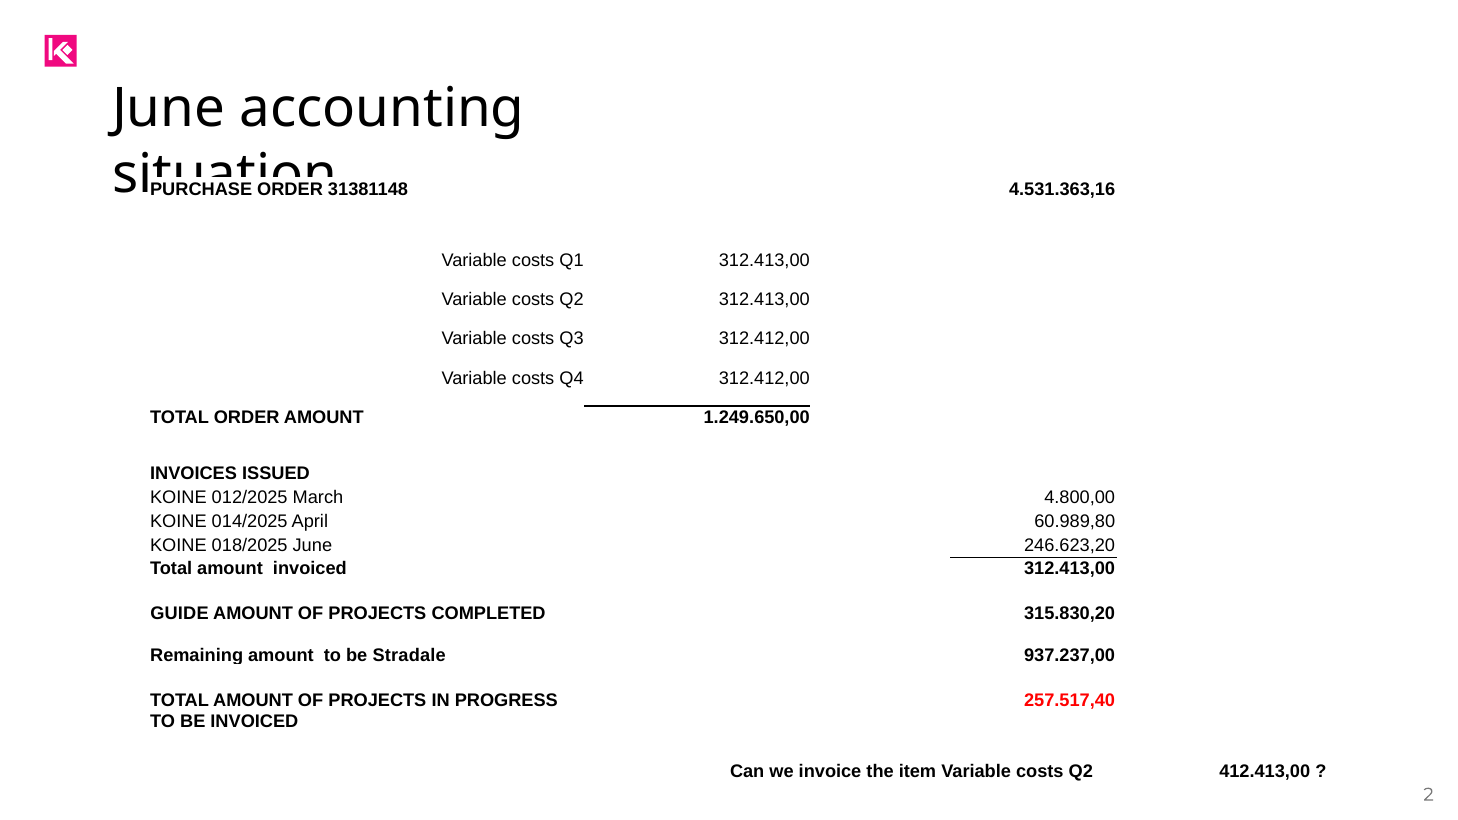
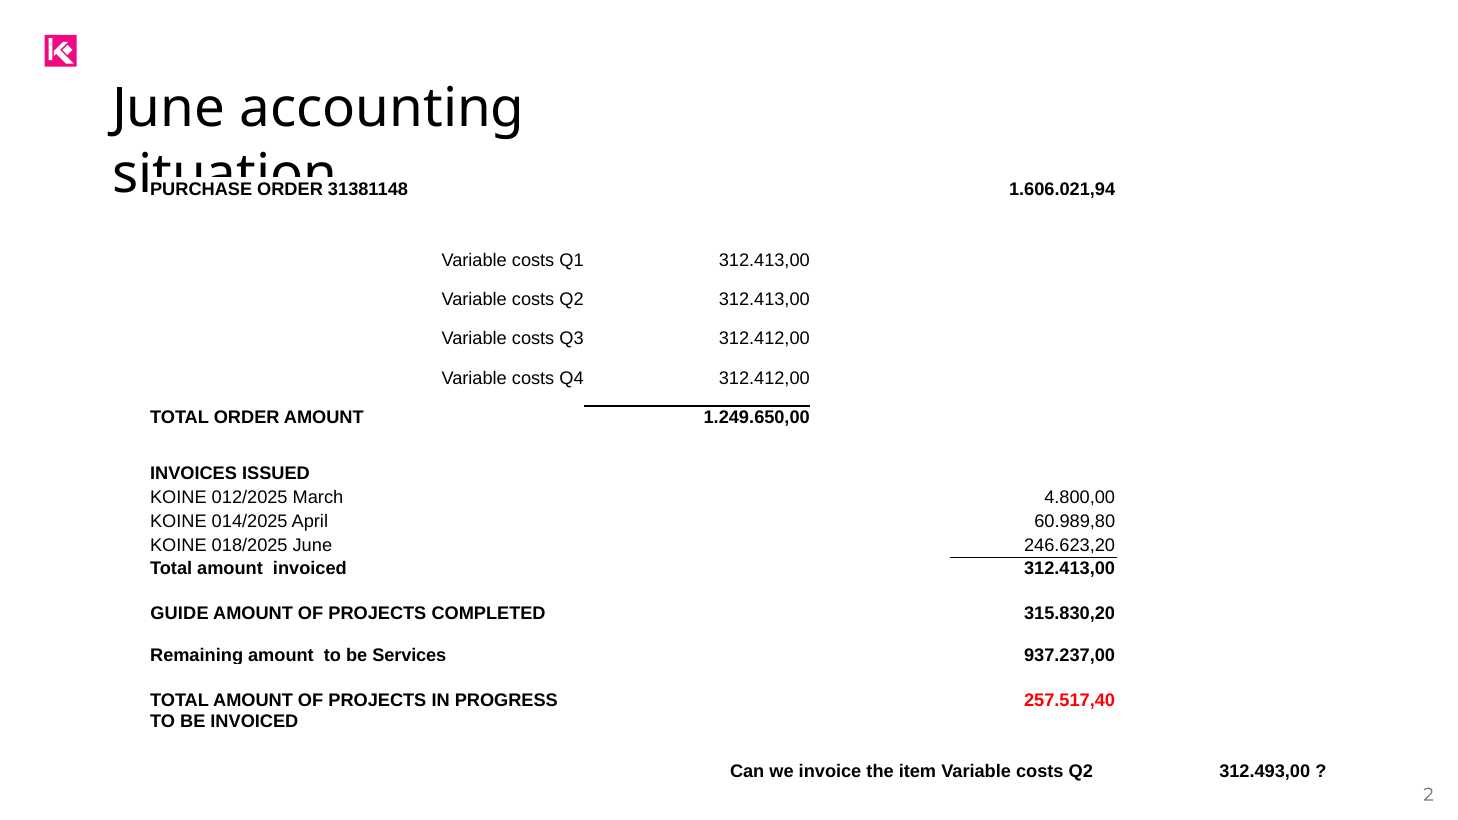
4.531.363,16: 4.531.363,16 -> 1.606.021,94 (1062, 189)
Stradale: Stradale -> Services (409, 655)
412.413,00: 412.413,00 -> 312.493,00 (1265, 772)
